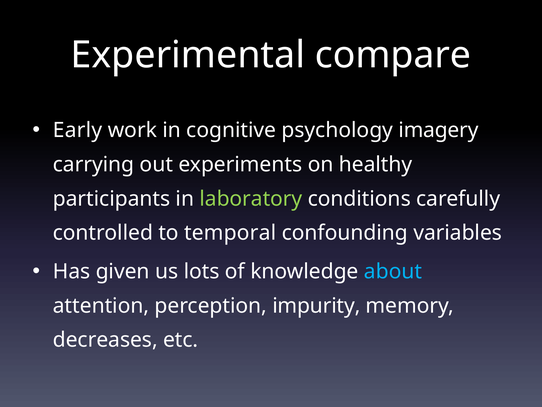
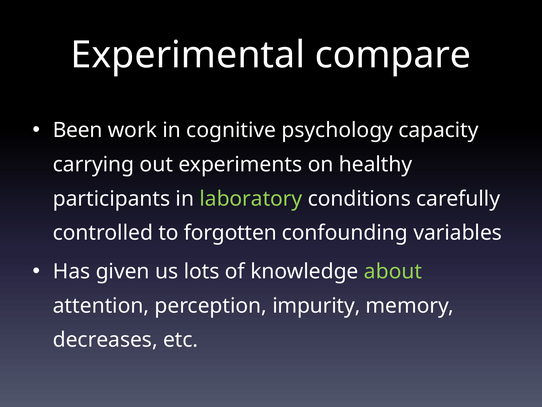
Early: Early -> Been (78, 130)
imagery: imagery -> capacity (438, 130)
temporal: temporal -> forgotten (230, 233)
about colour: light blue -> light green (393, 271)
